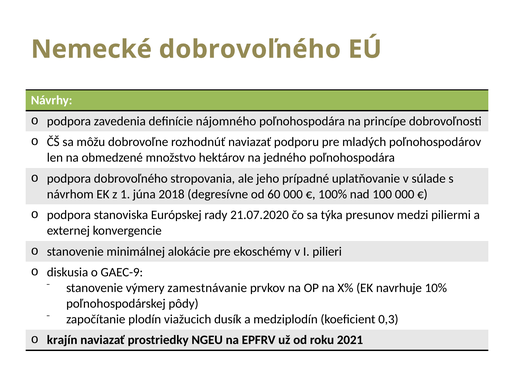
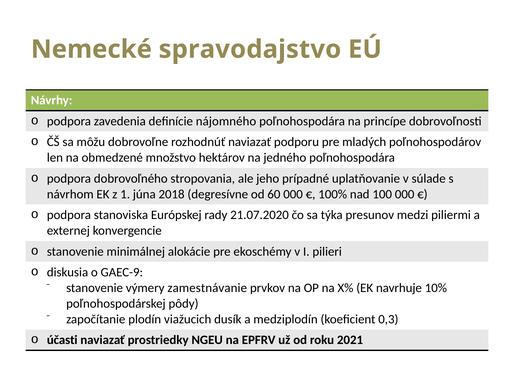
Nemecké dobrovoľného: dobrovoľného -> spravodajstvo (250, 49)
krajín: krajín -> účasti (62, 341)
